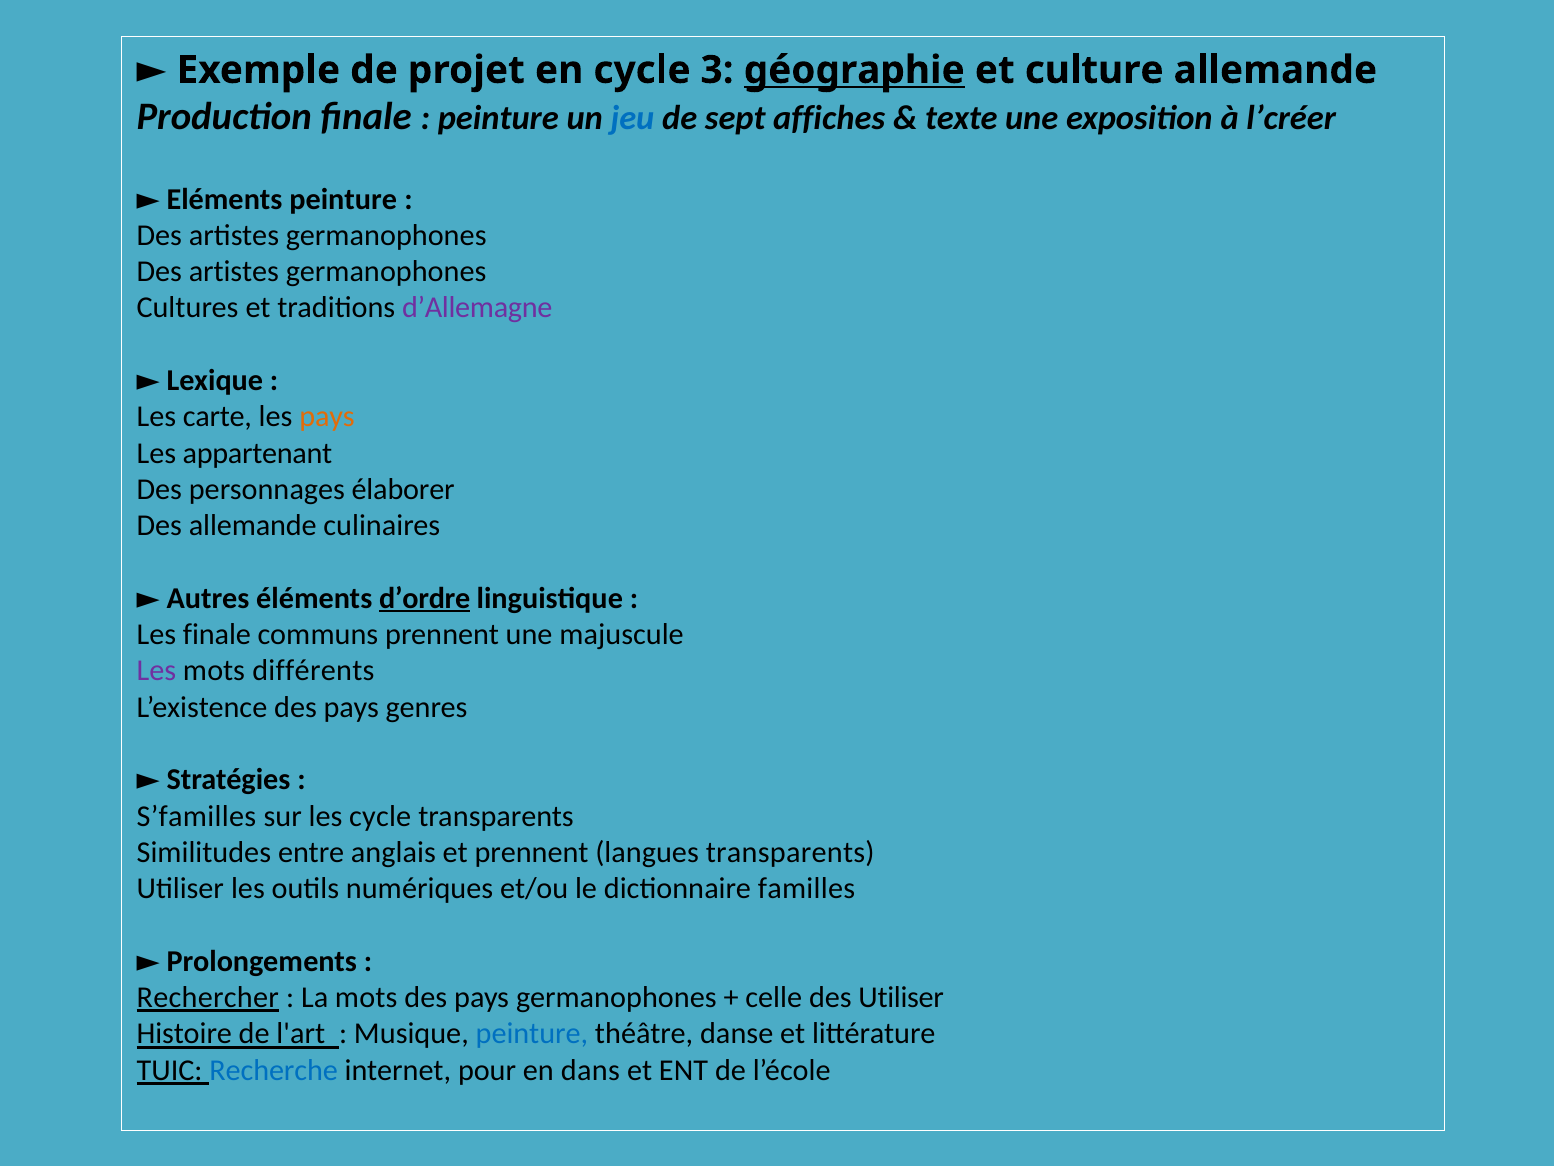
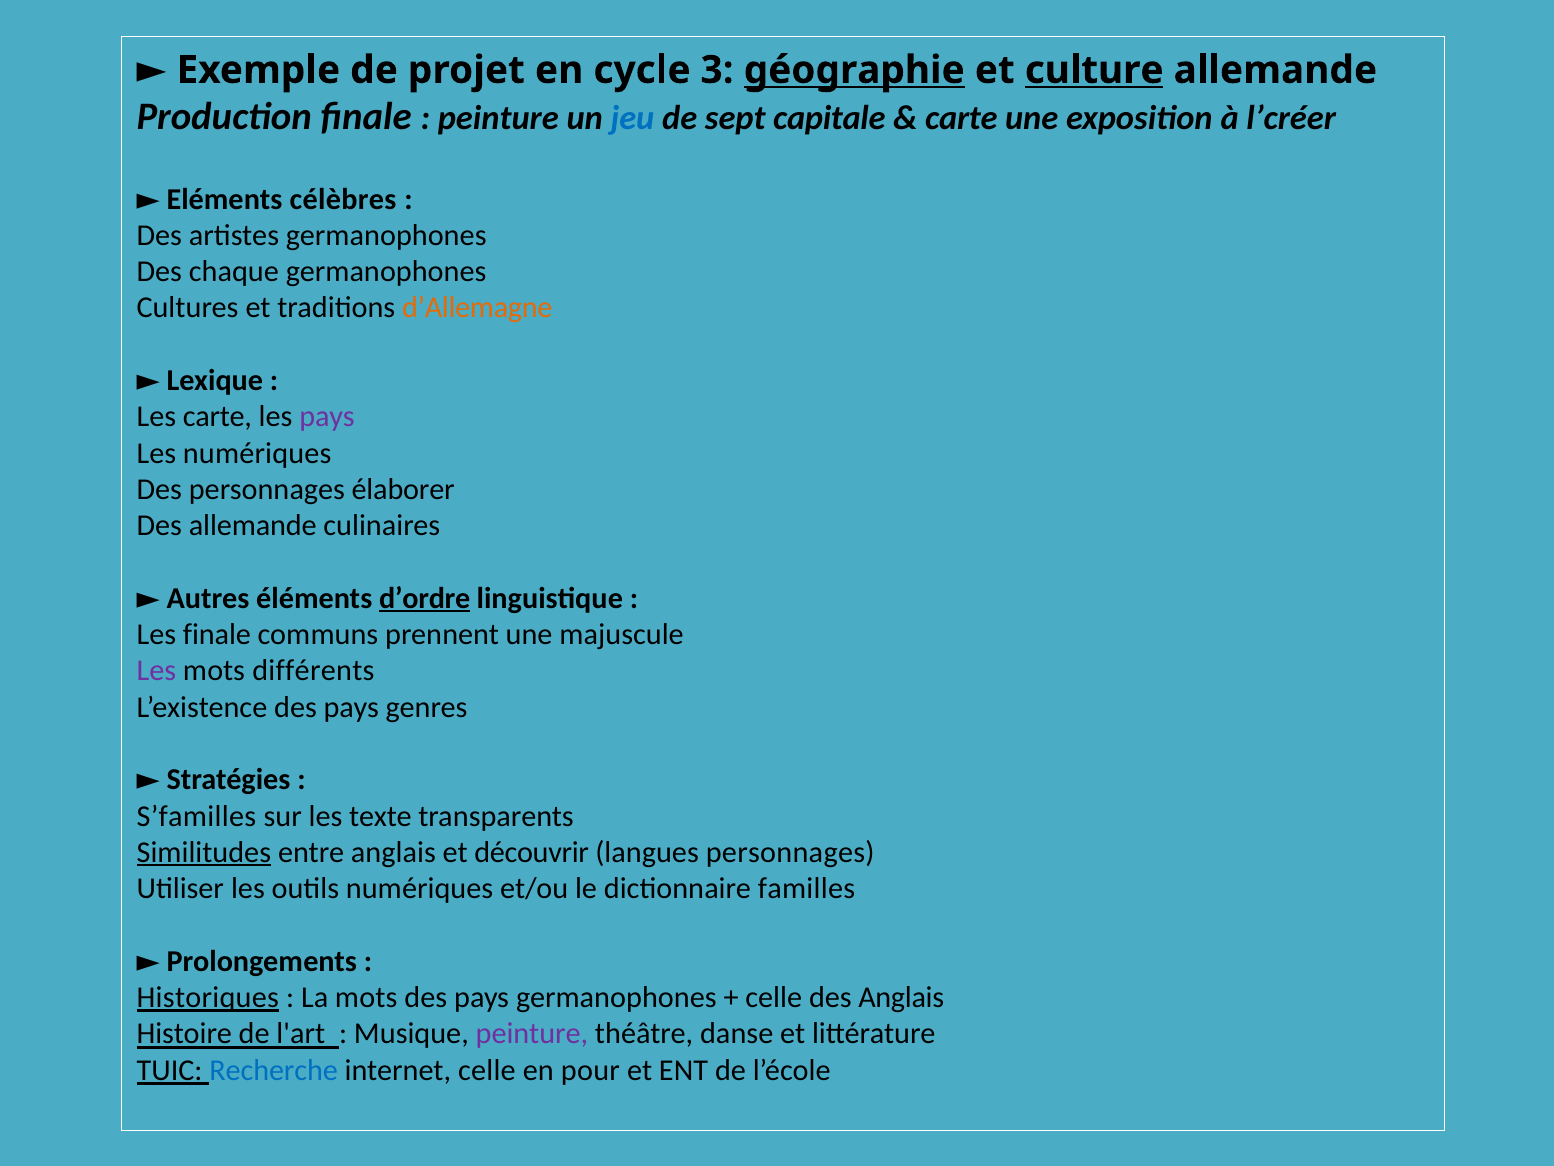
culture underline: none -> present (1094, 70)
affiches: affiches -> capitale (829, 118)
texte: texte -> carte (961, 118)
peinture: peinture -> célèbres (343, 199)
artistes: artistes -> chaque (234, 272)
d’Allemagne colour: purple -> orange (477, 308)
pays colour: orange -> purple (327, 417)
Les appartenant: appartenant -> numériques (257, 453)
les cycle: cycle -> texte (380, 816)
Similitudes underline: none -> present (204, 852)
et prennent: prennent -> découvrir (532, 852)
langues transparents: transparents -> personnages (790, 852)
Rechercher: Rechercher -> Historiques (208, 997)
des Utiliser: Utiliser -> Anglais (901, 997)
peinture colour: blue -> purple (532, 1033)
internet pour: pour -> celle (487, 1070)
dans: dans -> pour (590, 1070)
